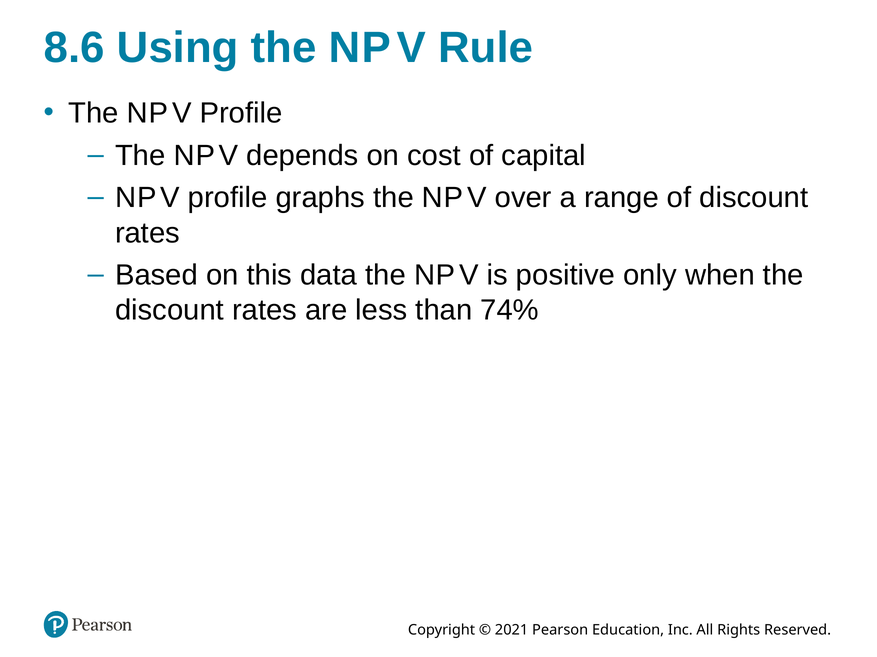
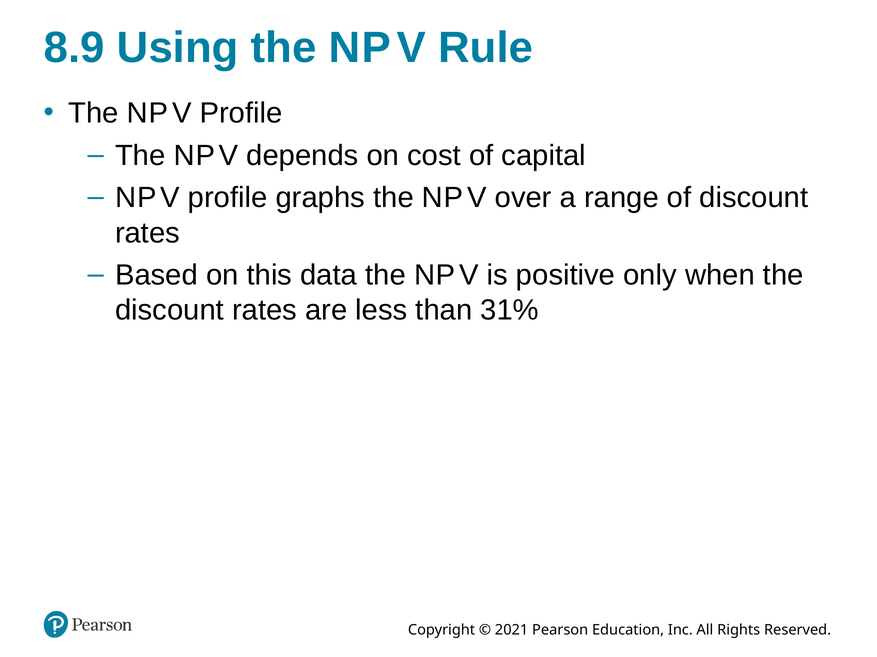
8.6: 8.6 -> 8.9 (74, 48)
74%: 74% -> 31% (510, 311)
